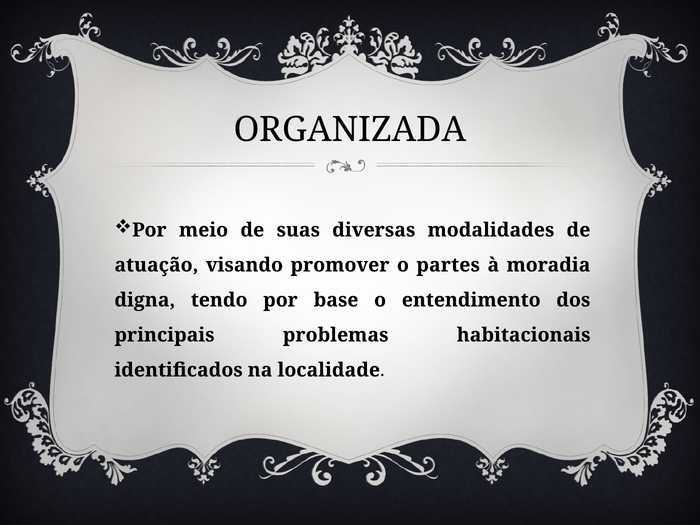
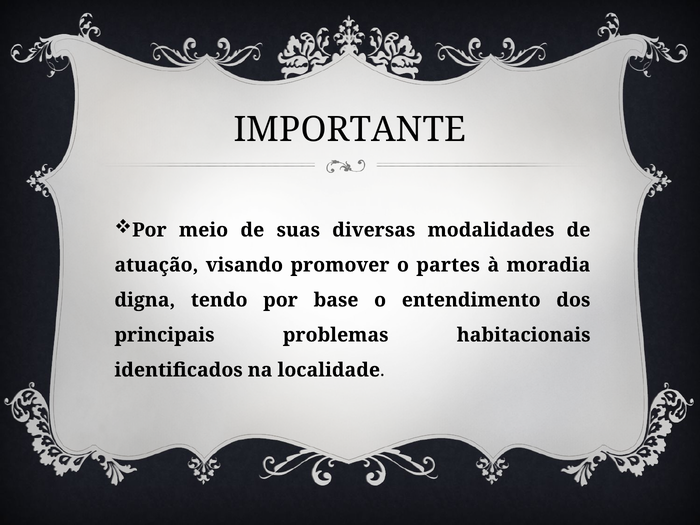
ORGANIZADA: ORGANIZADA -> IMPORTANTE (350, 130)
